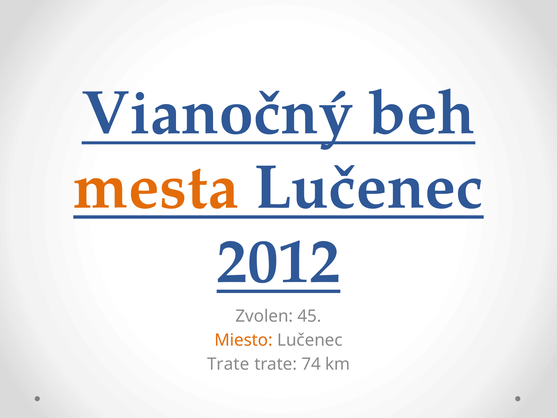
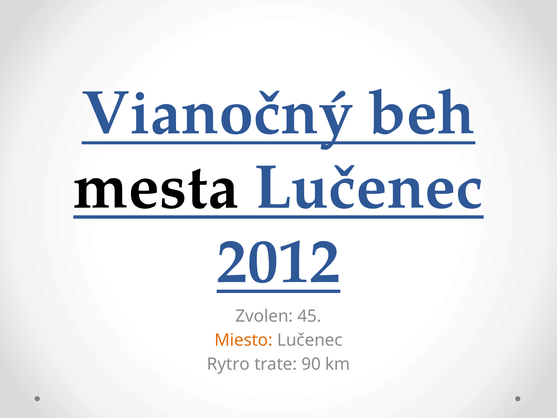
mesta colour: orange -> black (156, 187)
Trate: Trate -> Rytro (228, 364)
74: 74 -> 90 (311, 364)
